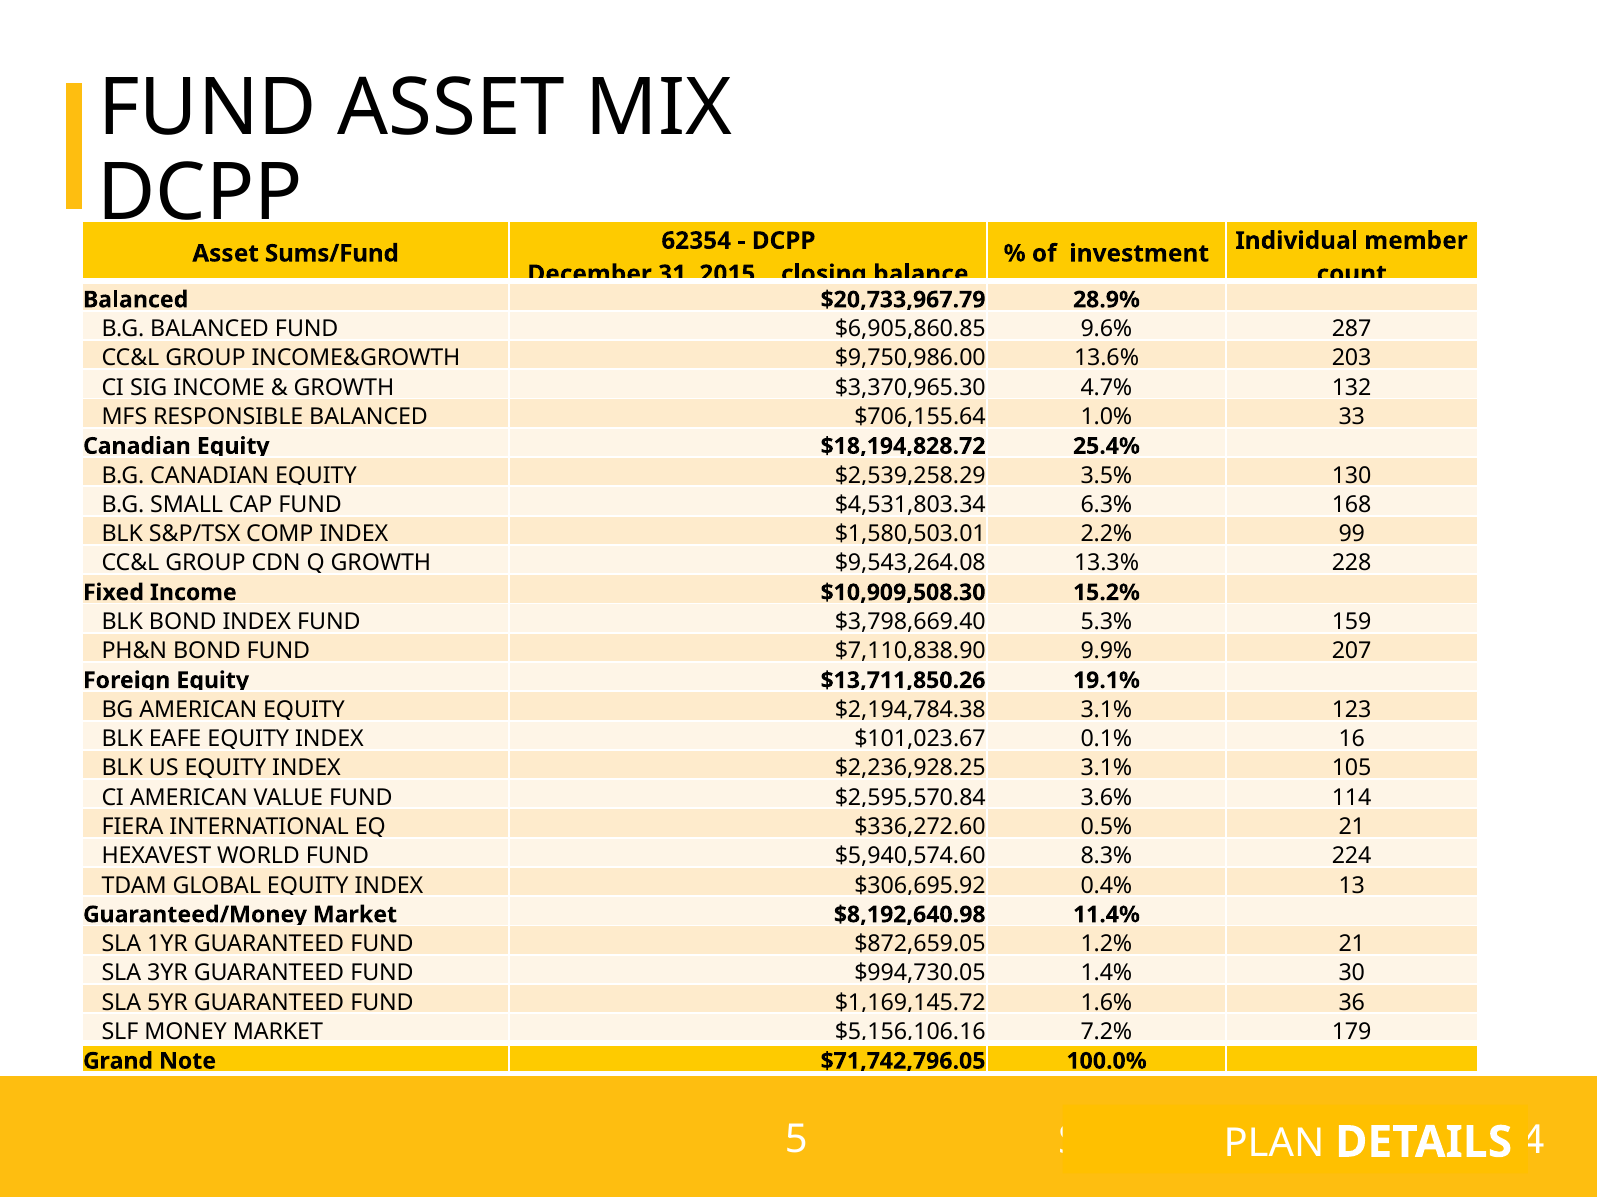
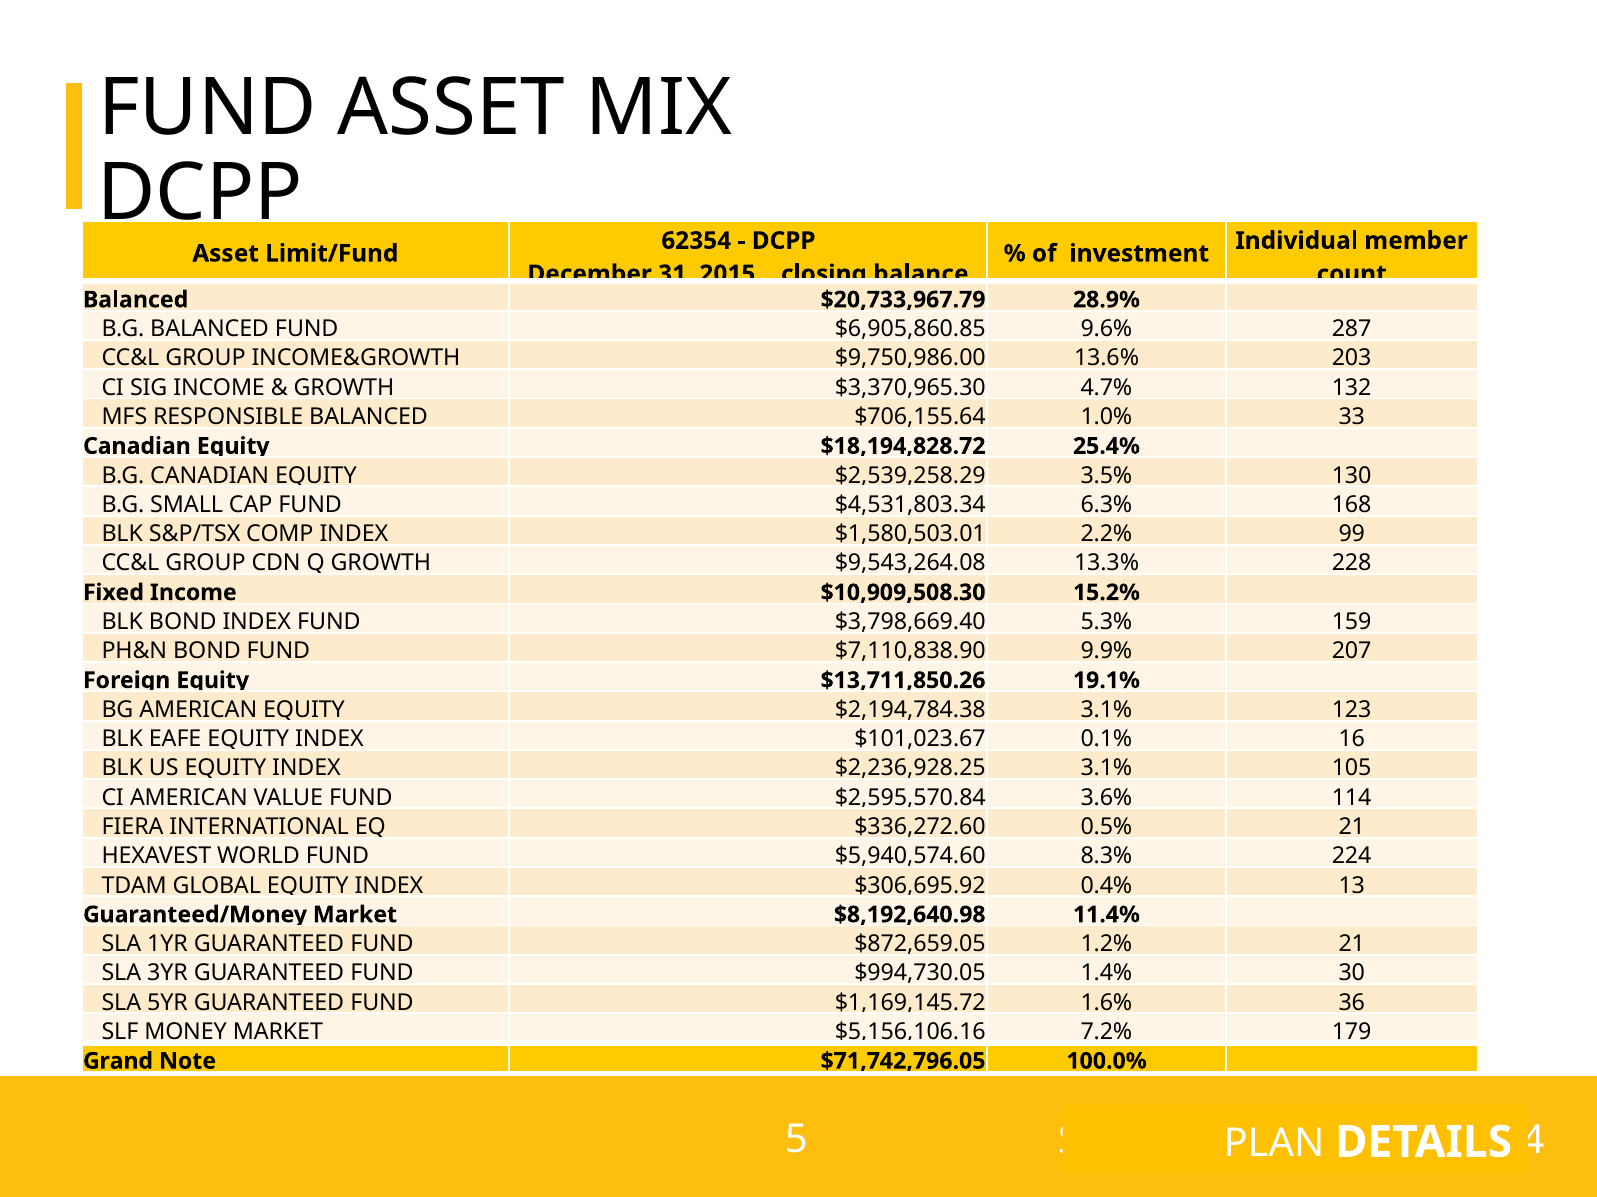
Sums/Fund: Sums/Fund -> Limit/Fund (332, 254)
